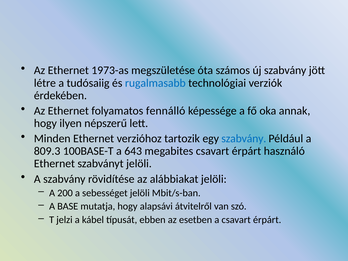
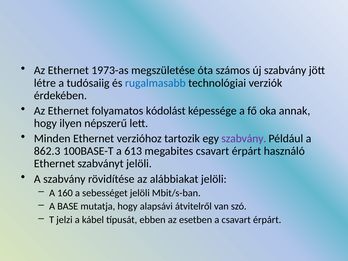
fennálló: fennálló -> kódolást (166, 111)
szabvány colour: blue -> purple (244, 139)
809.3: 809.3 -> 862.3 (47, 151)
643: 643 -> 613 (133, 151)
200: 200 -> 160 (65, 193)
